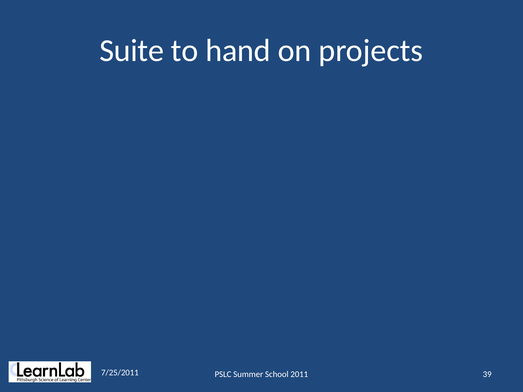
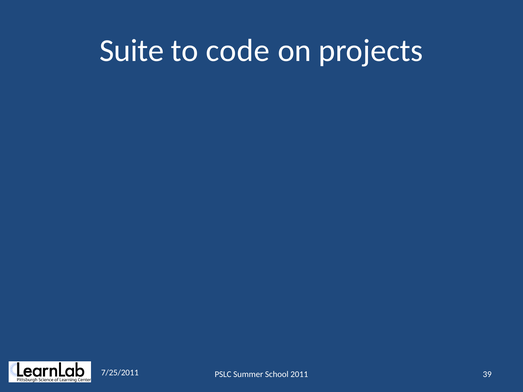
hand: hand -> code (238, 51)
